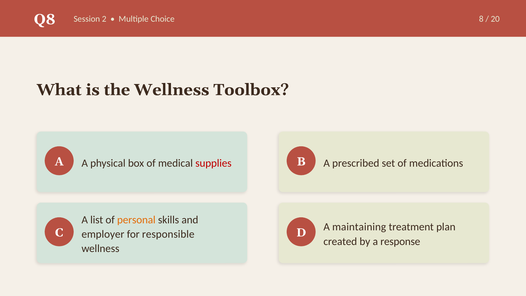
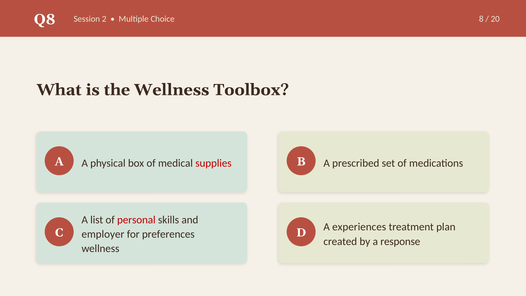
personal colour: orange -> red (136, 220)
maintaining: maintaining -> experiences (359, 227)
responsible: responsible -> preferences (168, 234)
